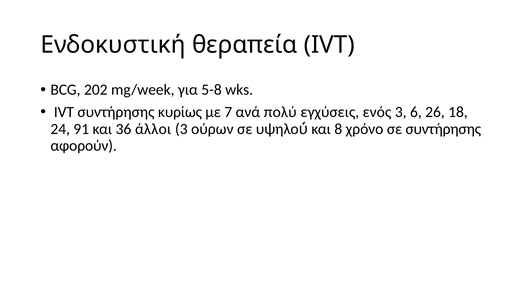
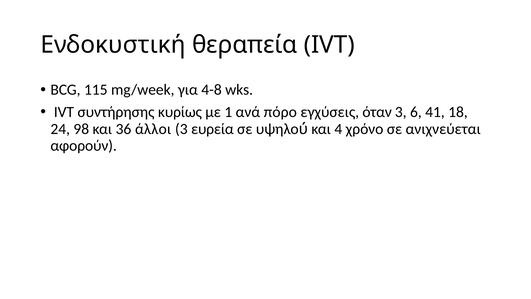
202: 202 -> 115 (96, 90)
5-8: 5-8 -> 4-8 (211, 90)
7: 7 -> 1 (228, 112)
πολύ: πολύ -> πόρο (280, 112)
ενός: ενός -> όταν (377, 112)
26: 26 -> 41 (435, 112)
91: 91 -> 98 (81, 129)
ούρων: ούρων -> ευρεία (212, 129)
8: 8 -> 4 (338, 129)
σε συντήρησης: συντήρησης -> ανιχνεύεται (443, 129)
